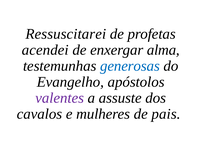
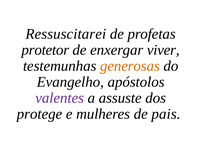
acendei: acendei -> protetor (45, 50)
alma: alma -> viver (163, 50)
generosas colour: blue -> orange (130, 66)
cavalos: cavalos -> protege (39, 114)
